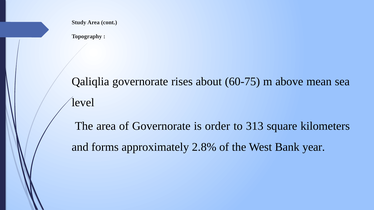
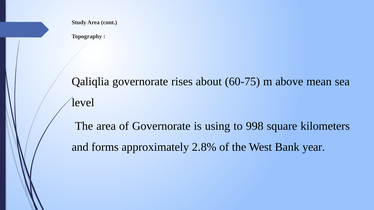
order: order -> using (218, 126)
313: 313 -> 998 (255, 126)
